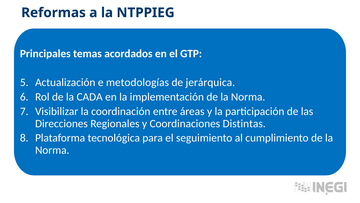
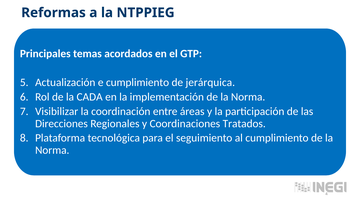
e metodologías: metodologías -> cumplimiento (138, 82)
Distintas: Distintas -> Tratados (244, 123)
